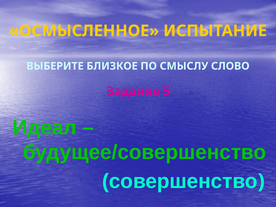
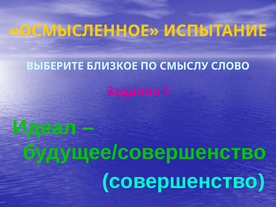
5: 5 -> 1 (167, 91)
